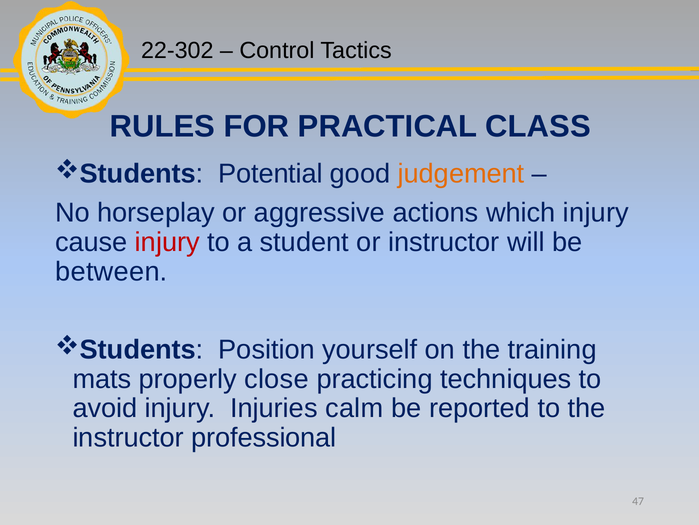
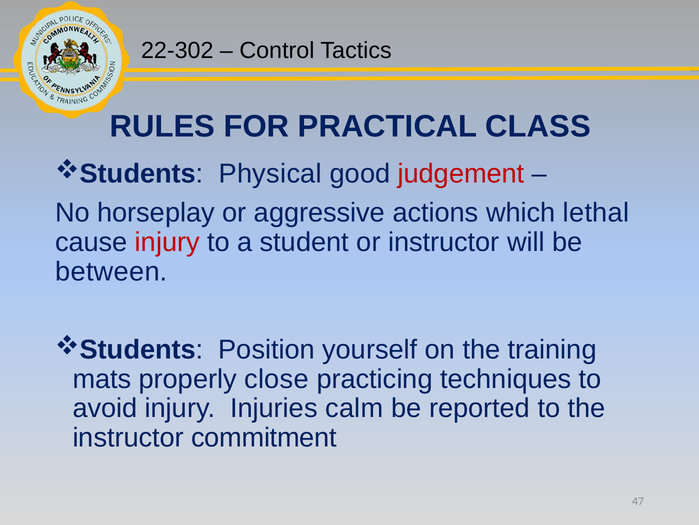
Potential: Potential -> Physical (270, 174)
judgement colour: orange -> red (461, 174)
which injury: injury -> lethal (596, 213)
professional: professional -> commitment (264, 437)
